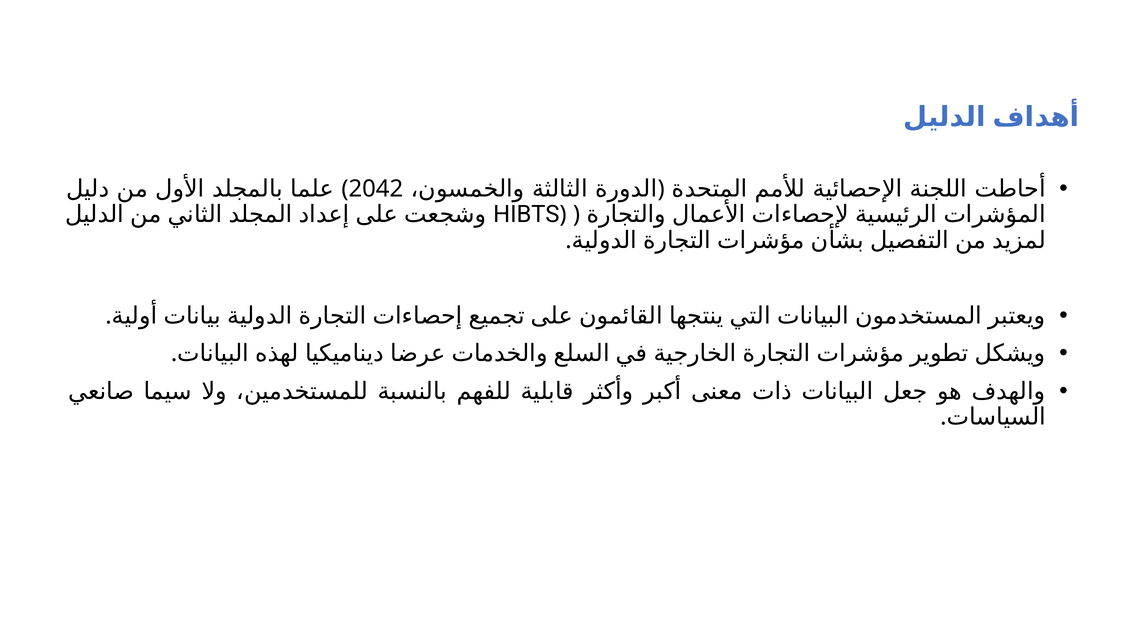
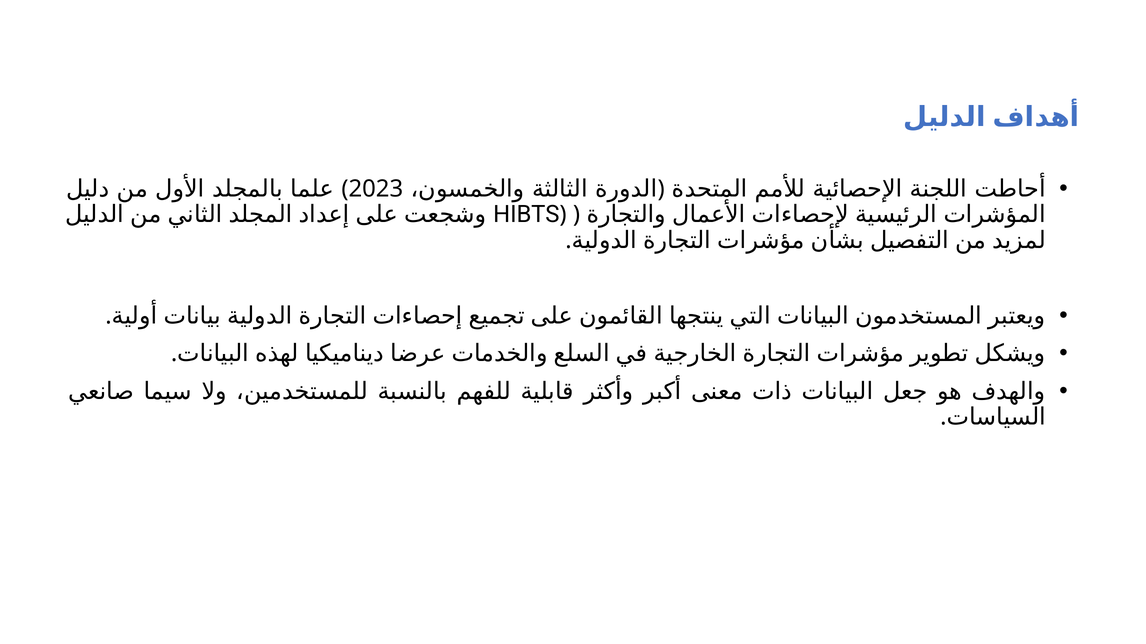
2042: 2042 -> 2023 (376, 189)
